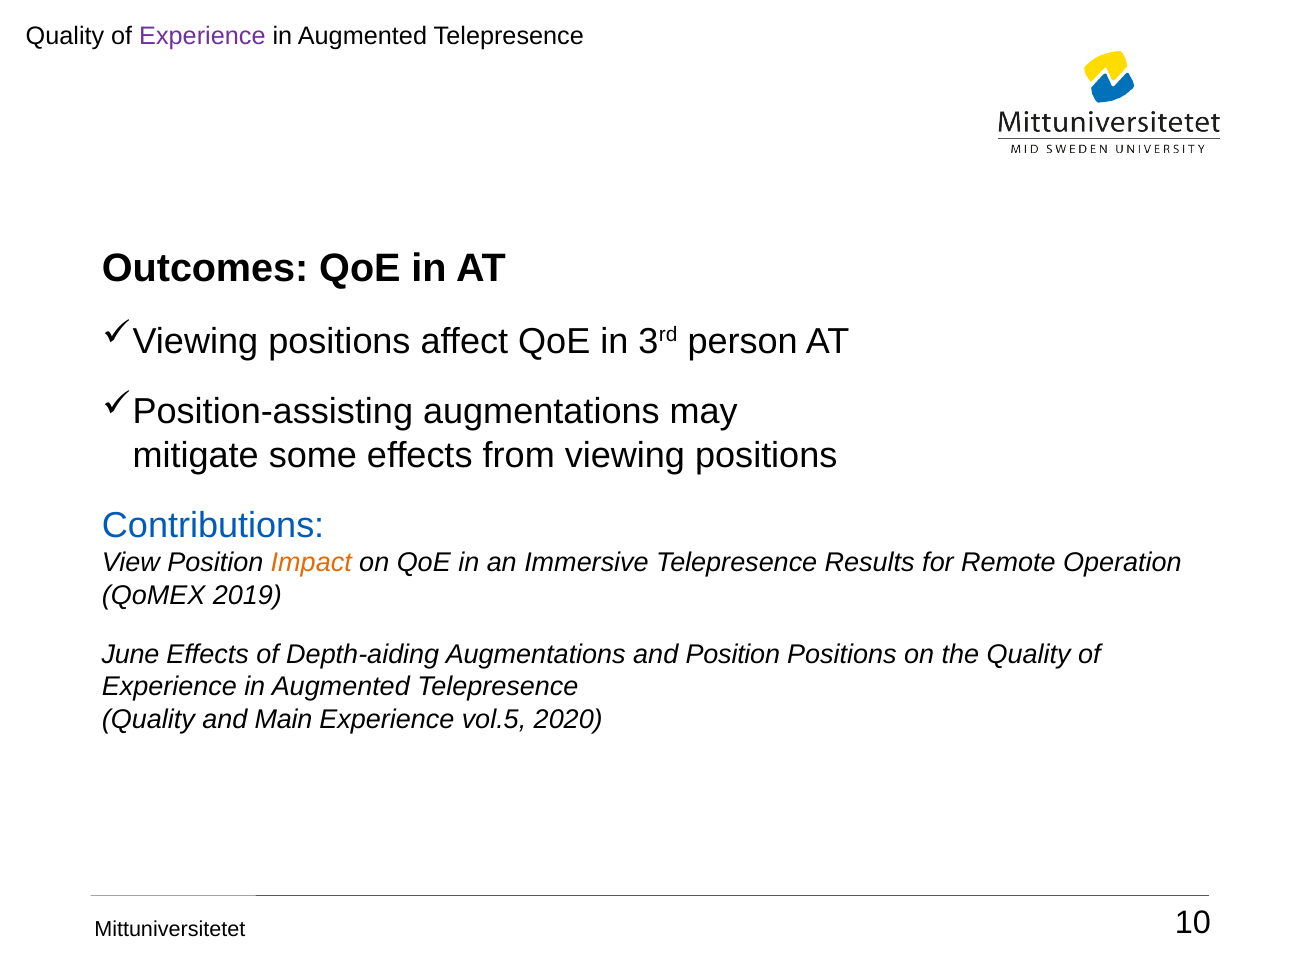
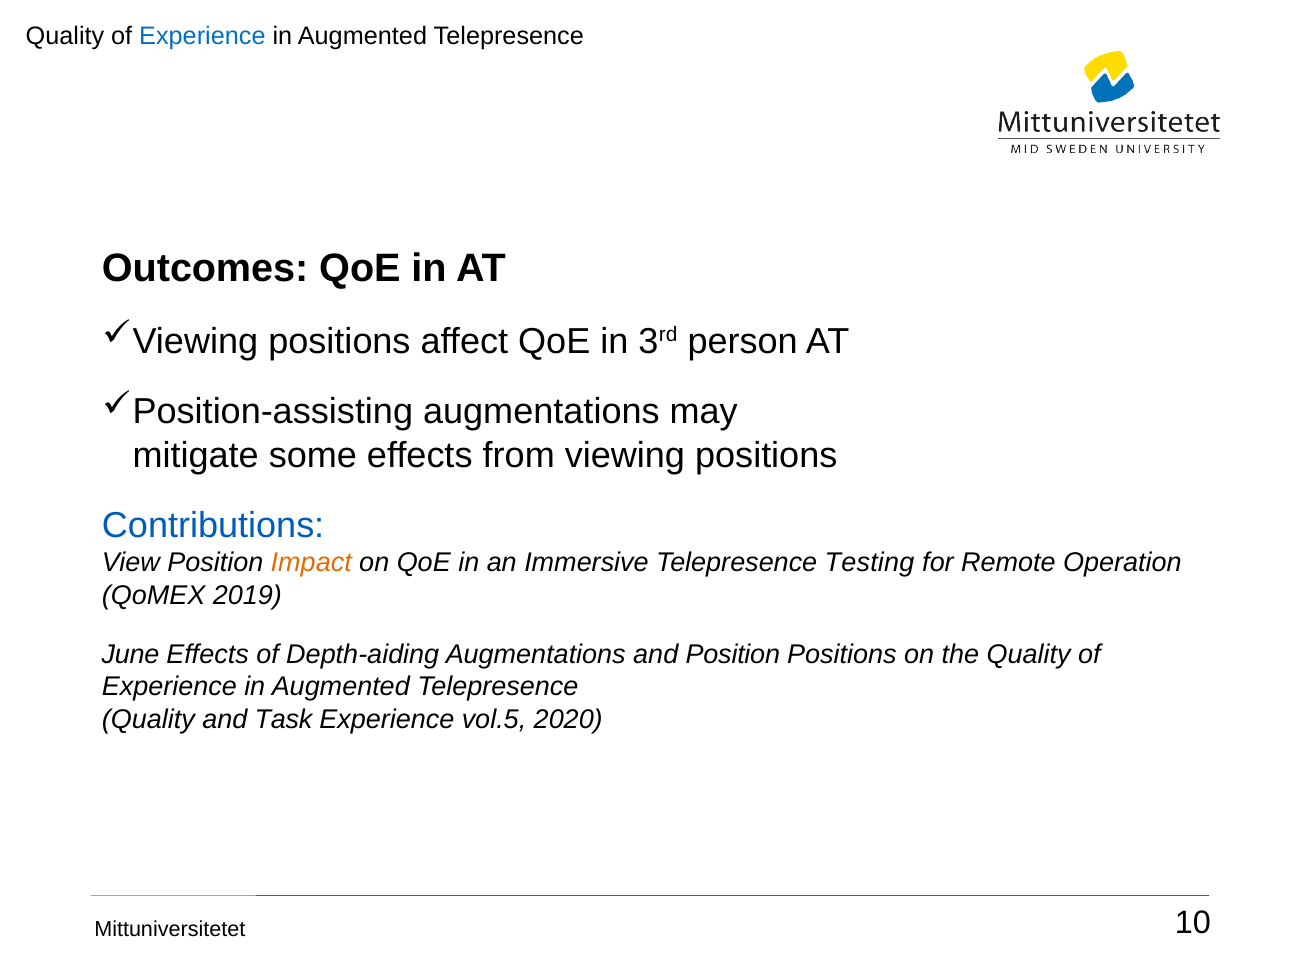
Experience colour: purple -> blue (202, 36)
Results: Results -> Testing (870, 563)
Main: Main -> Task (283, 719)
